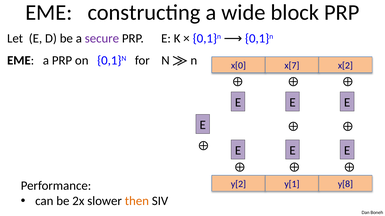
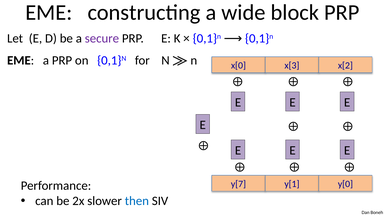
x[7: x[7 -> x[3 (292, 66)
y[2: y[2 -> y[7 (238, 184)
y[8: y[8 -> y[0 (345, 184)
then colour: orange -> blue (137, 202)
